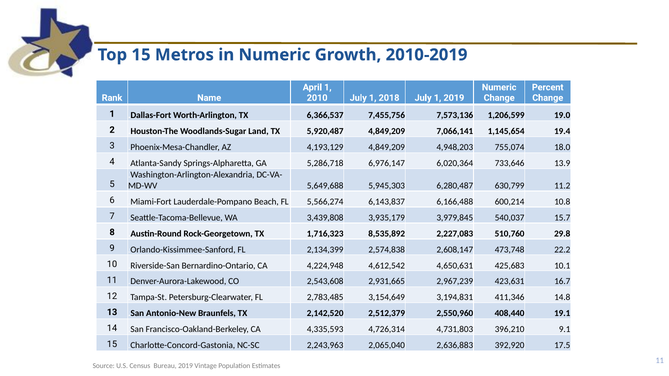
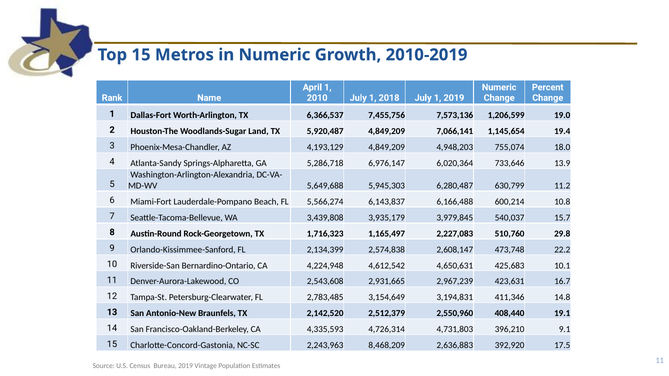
8,535,892: 8,535,892 -> 1,165,497 (387, 234)
2,065,040: 2,065,040 -> 8,468,209 (387, 346)
